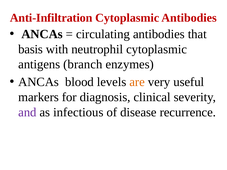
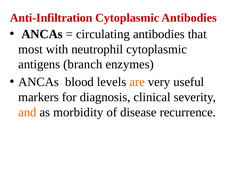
basis: basis -> most (30, 49)
and colour: purple -> orange (27, 112)
infectious: infectious -> morbidity (78, 112)
